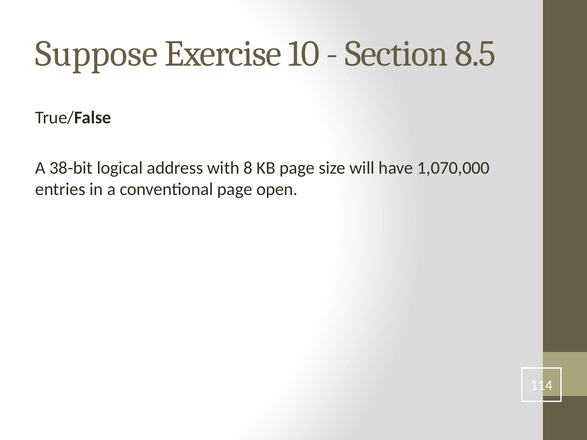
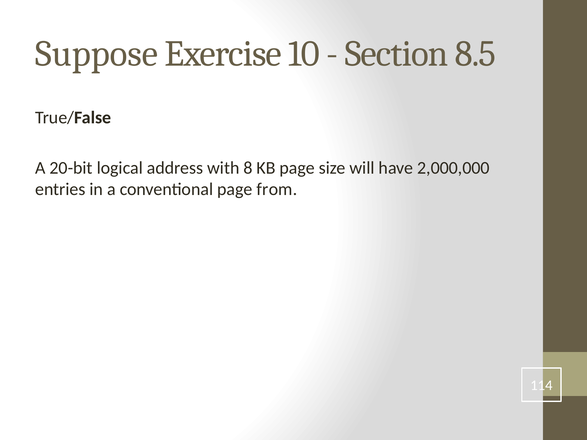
38-bit: 38-bit -> 20-bit (71, 168)
1,070,000: 1,070,000 -> 2,000,000 (453, 168)
open: open -> from (277, 189)
